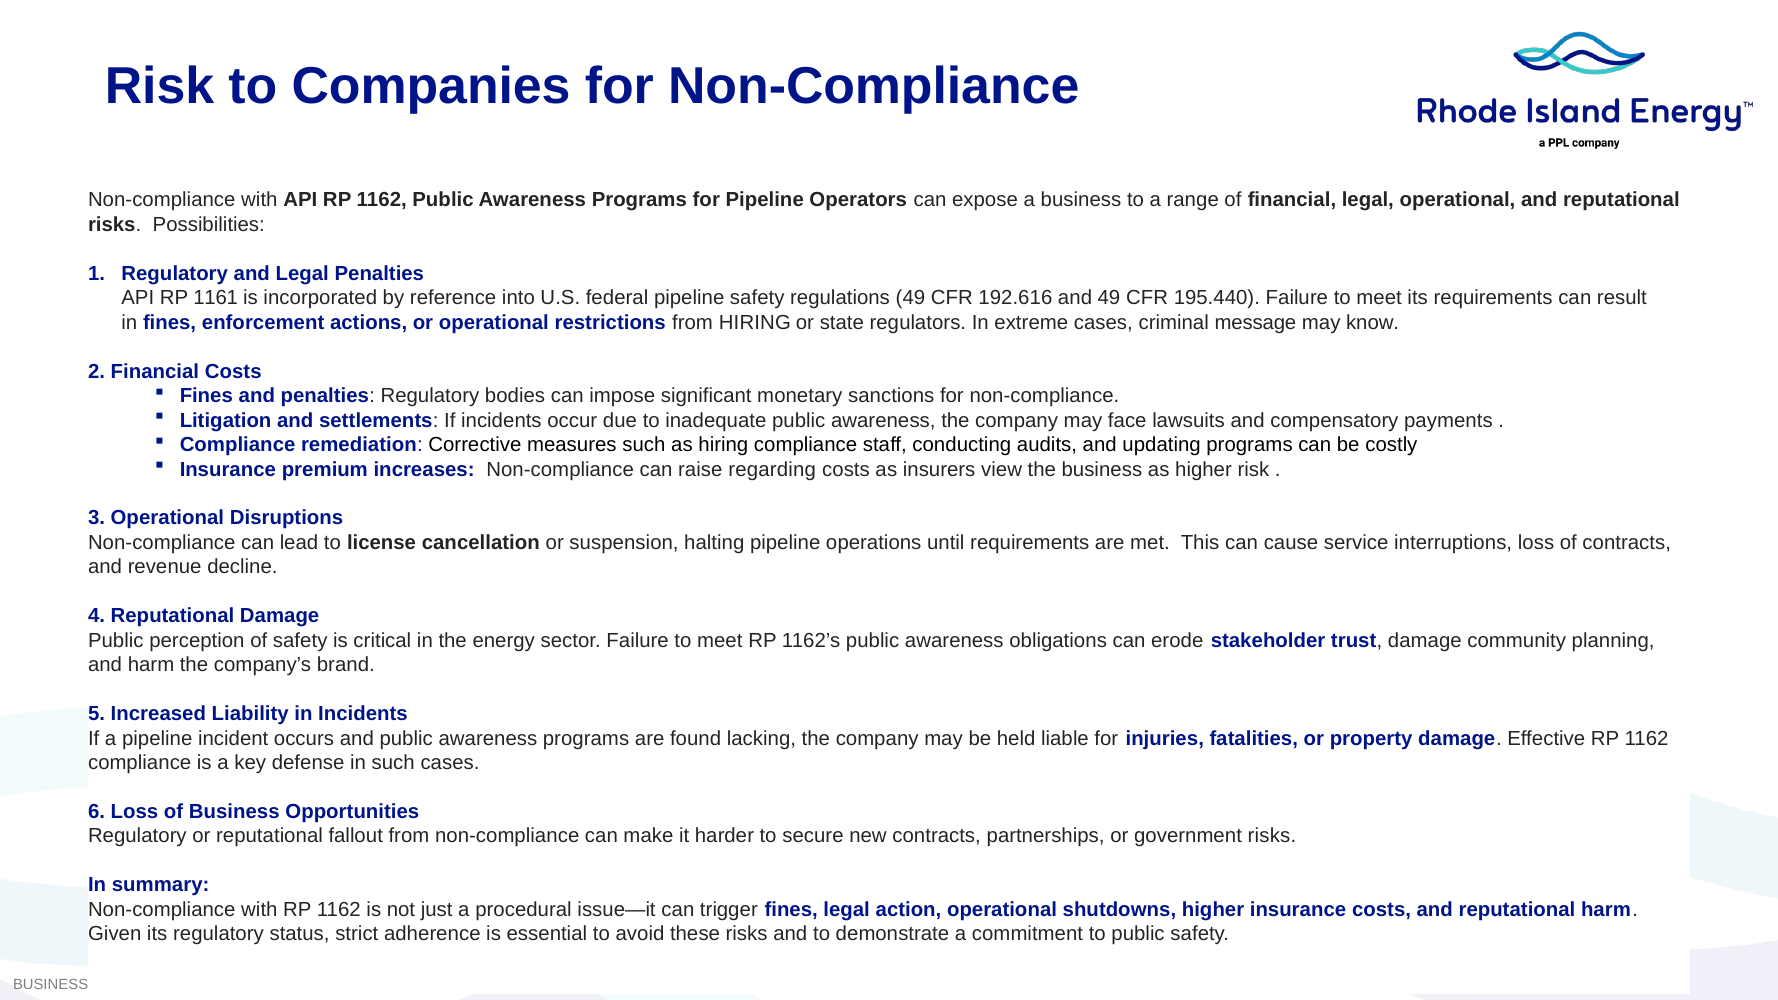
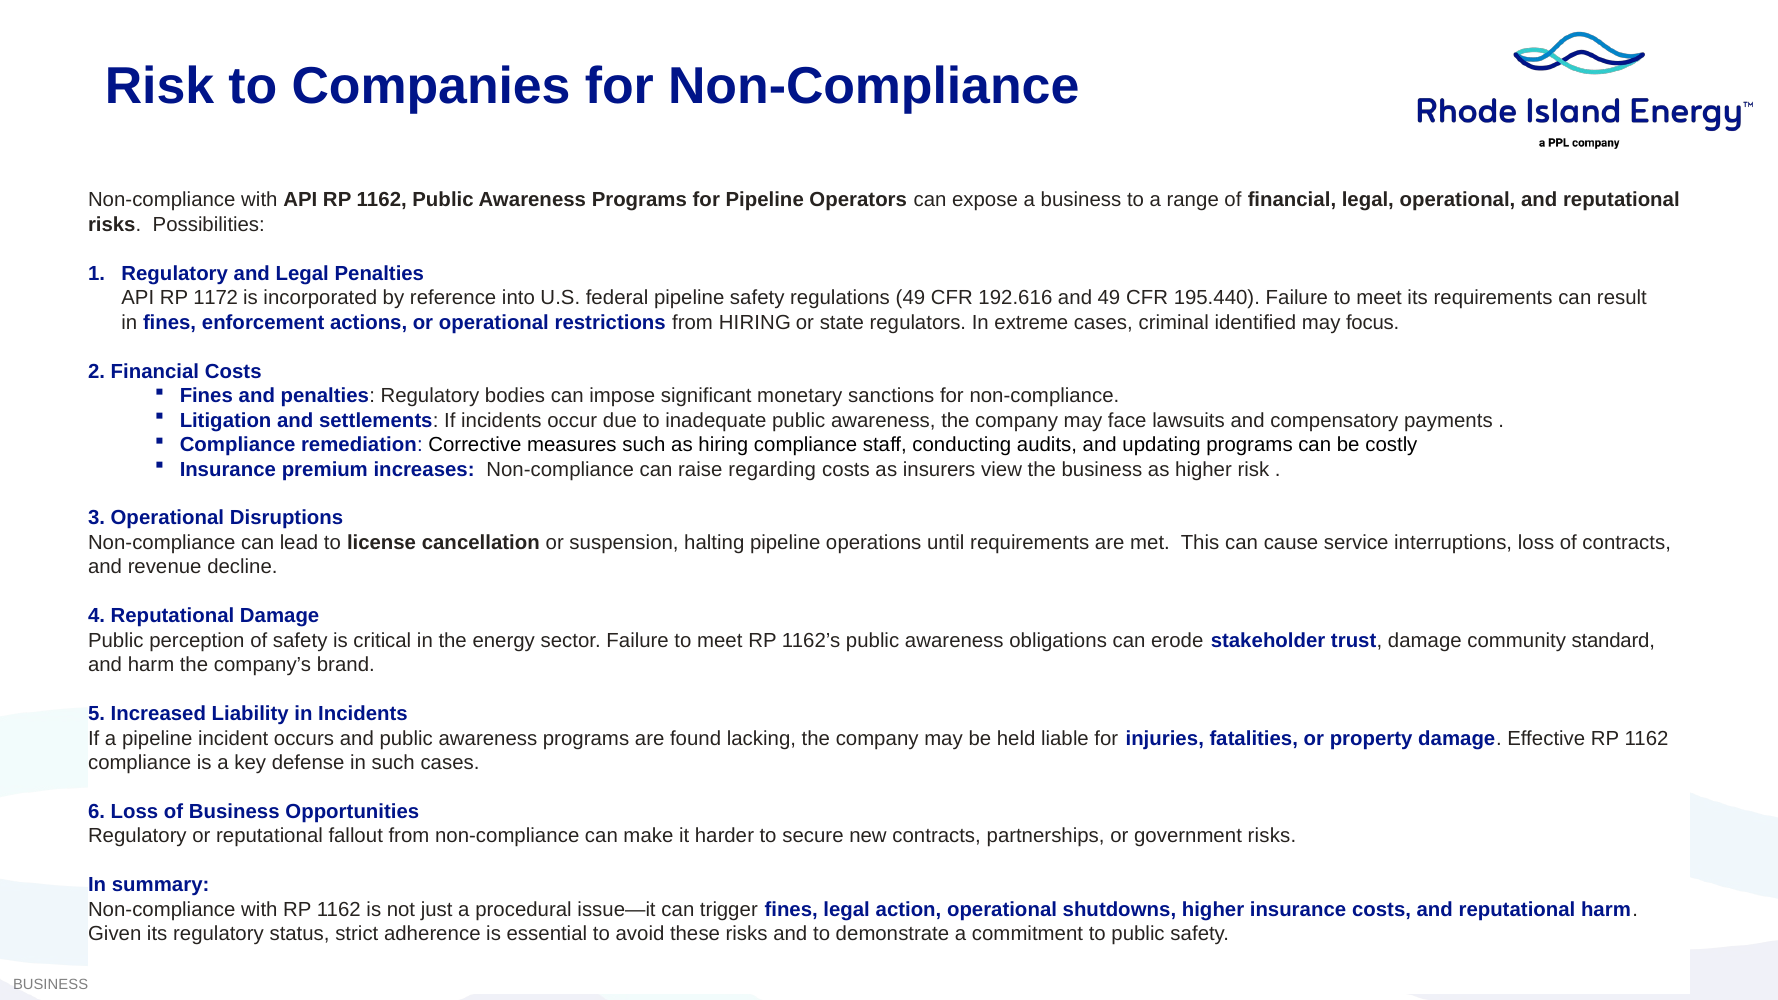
1161: 1161 -> 1172 (216, 298)
message: message -> identified (1255, 323)
know: know -> focus (1373, 323)
planning: planning -> standard (1613, 641)
